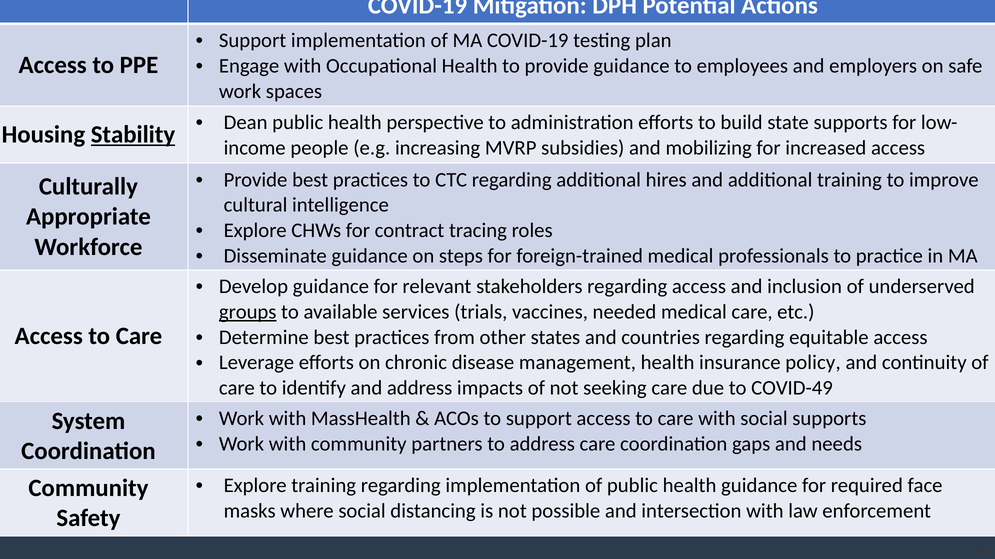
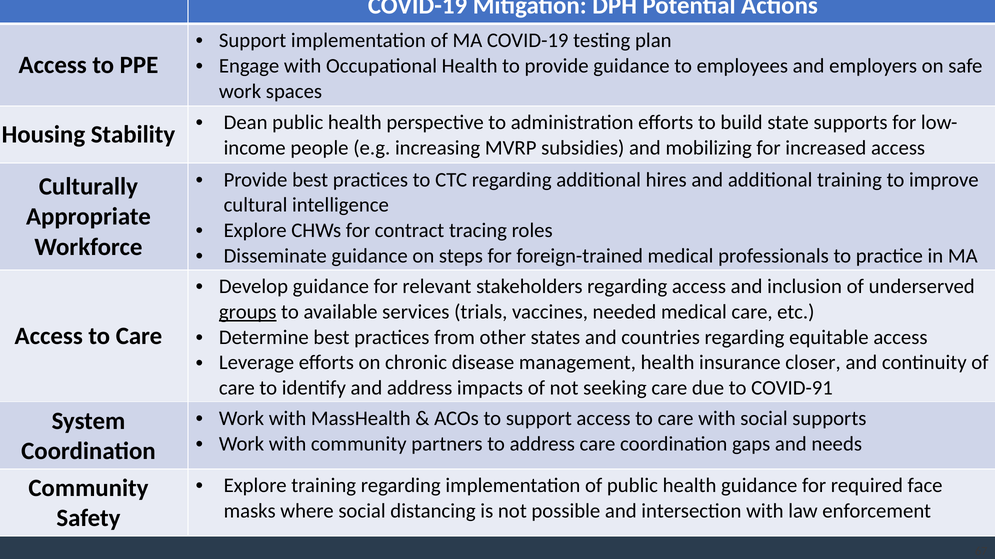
Stability underline: present -> none (133, 135)
policy: policy -> closer (813, 363)
COVID-49: COVID-49 -> COVID-91 (792, 388)
